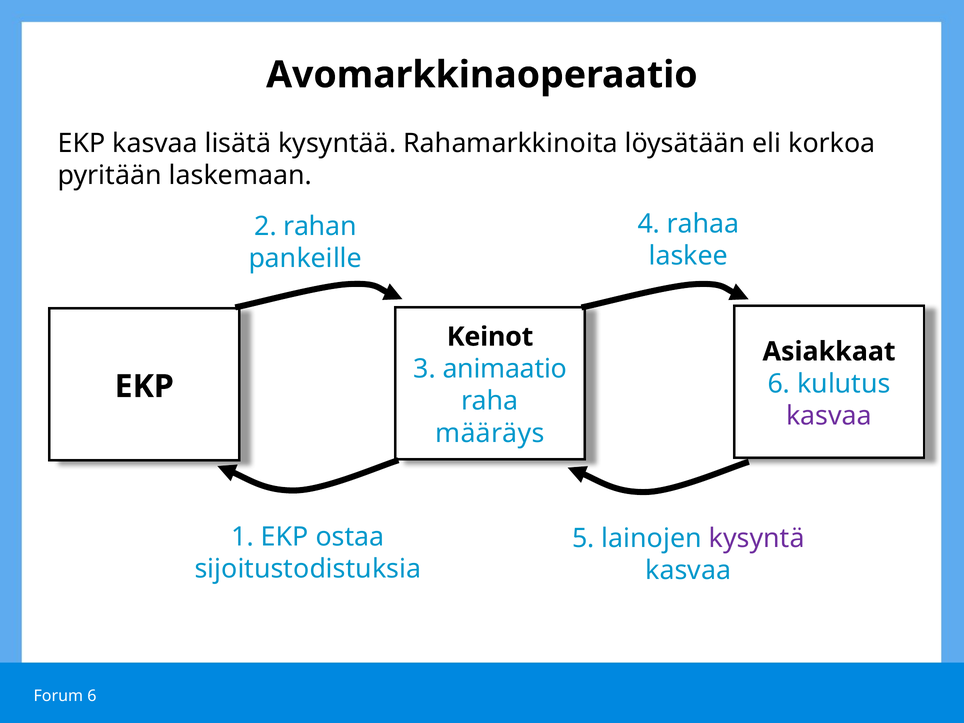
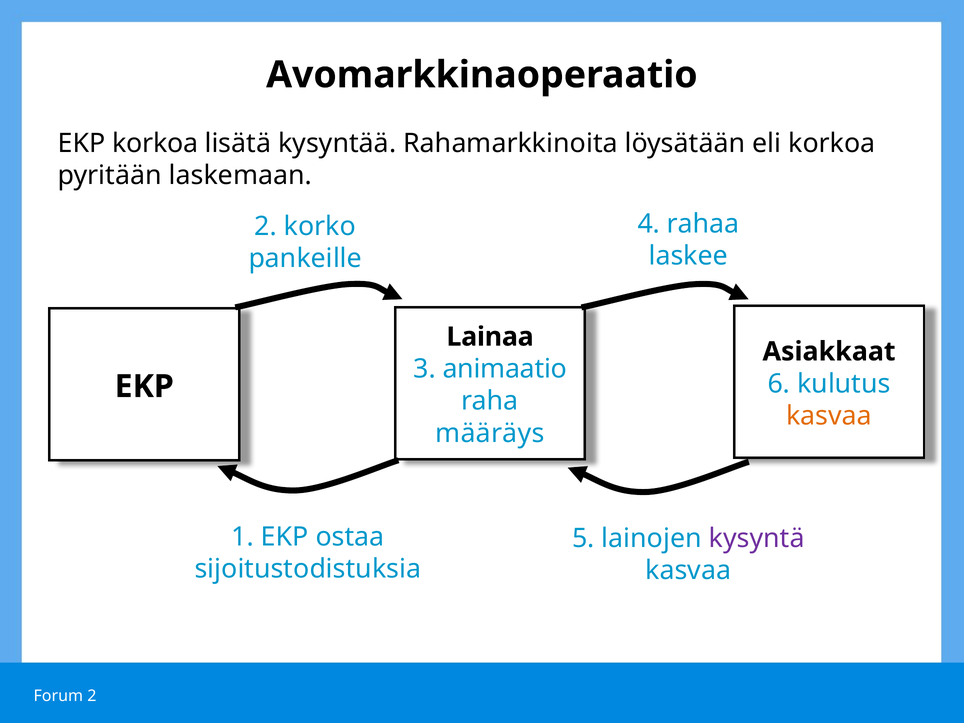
EKP kasvaa: kasvaa -> korkoa (155, 143)
rahan: rahan -> korko (320, 227)
Keinot: Keinot -> Lainaa (490, 337)
kasvaa colour: purple -> orange (829, 416)
6: 6 -> 2 (92, 696)
